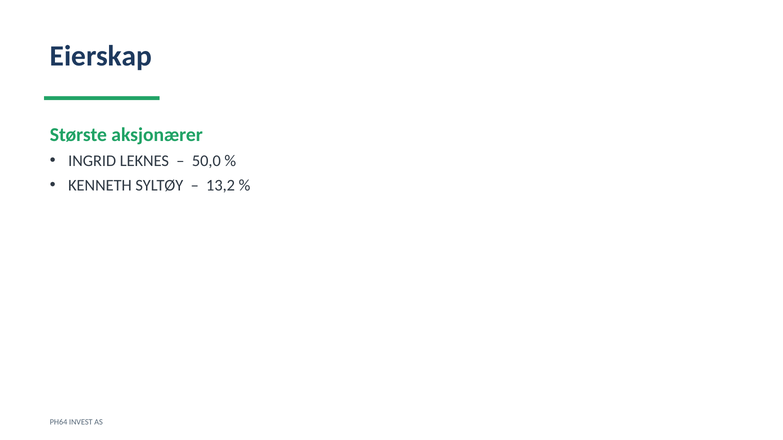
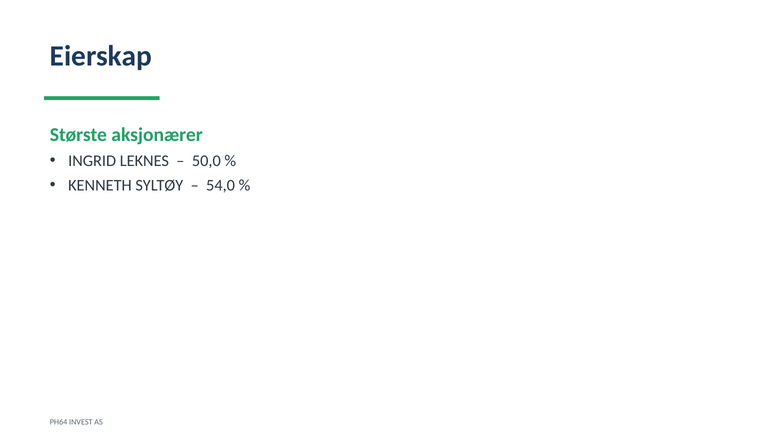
13,2: 13,2 -> 54,0 (221, 185)
